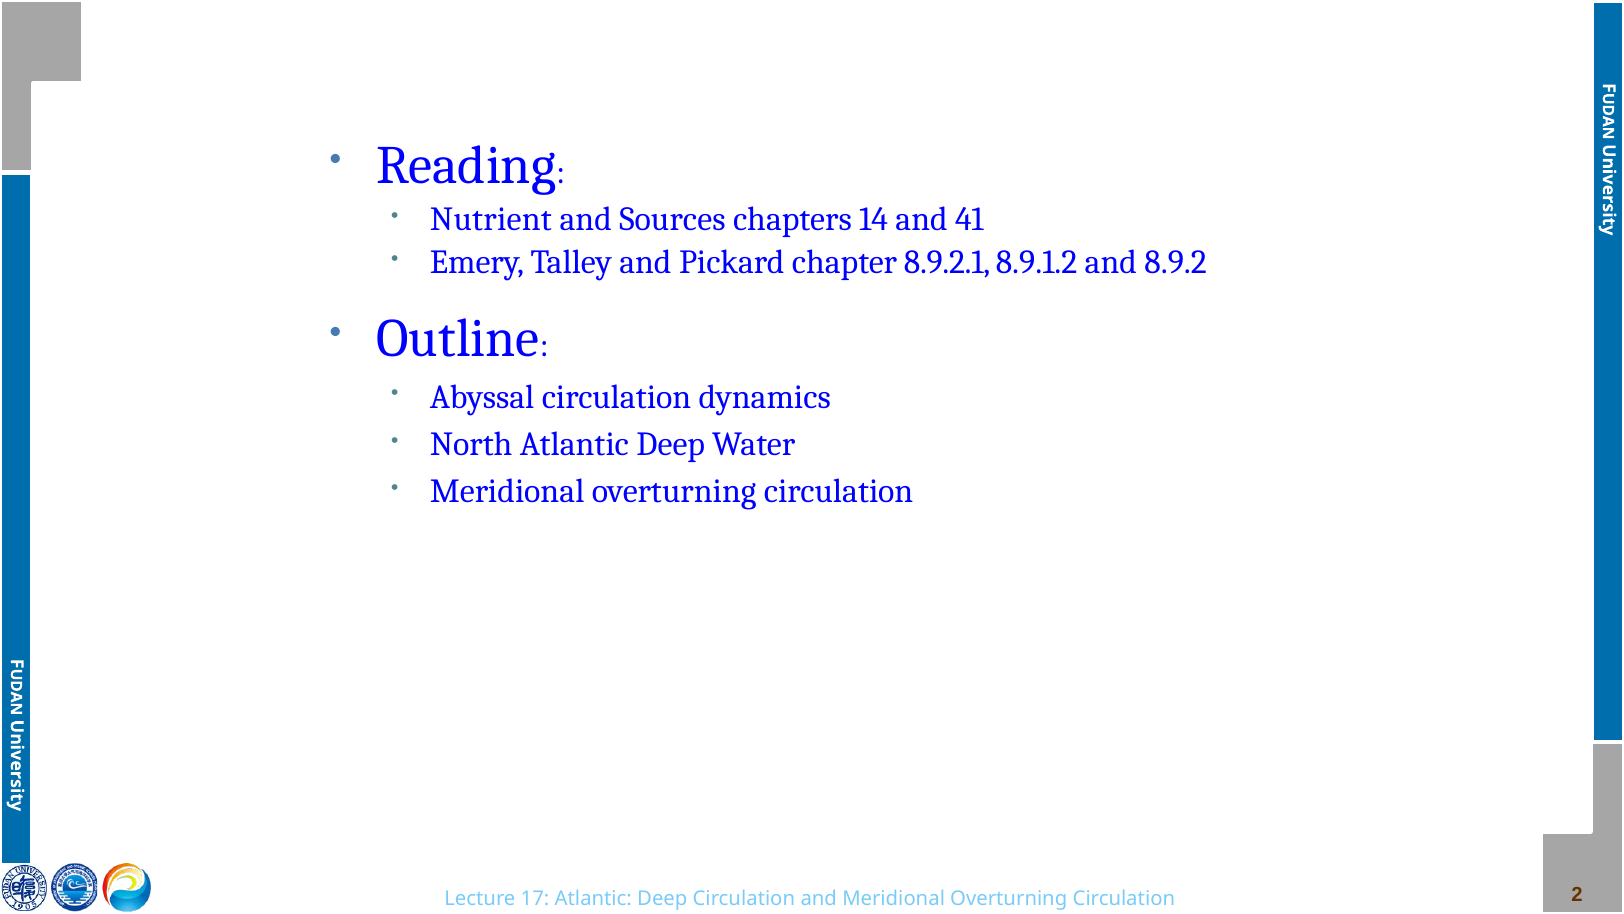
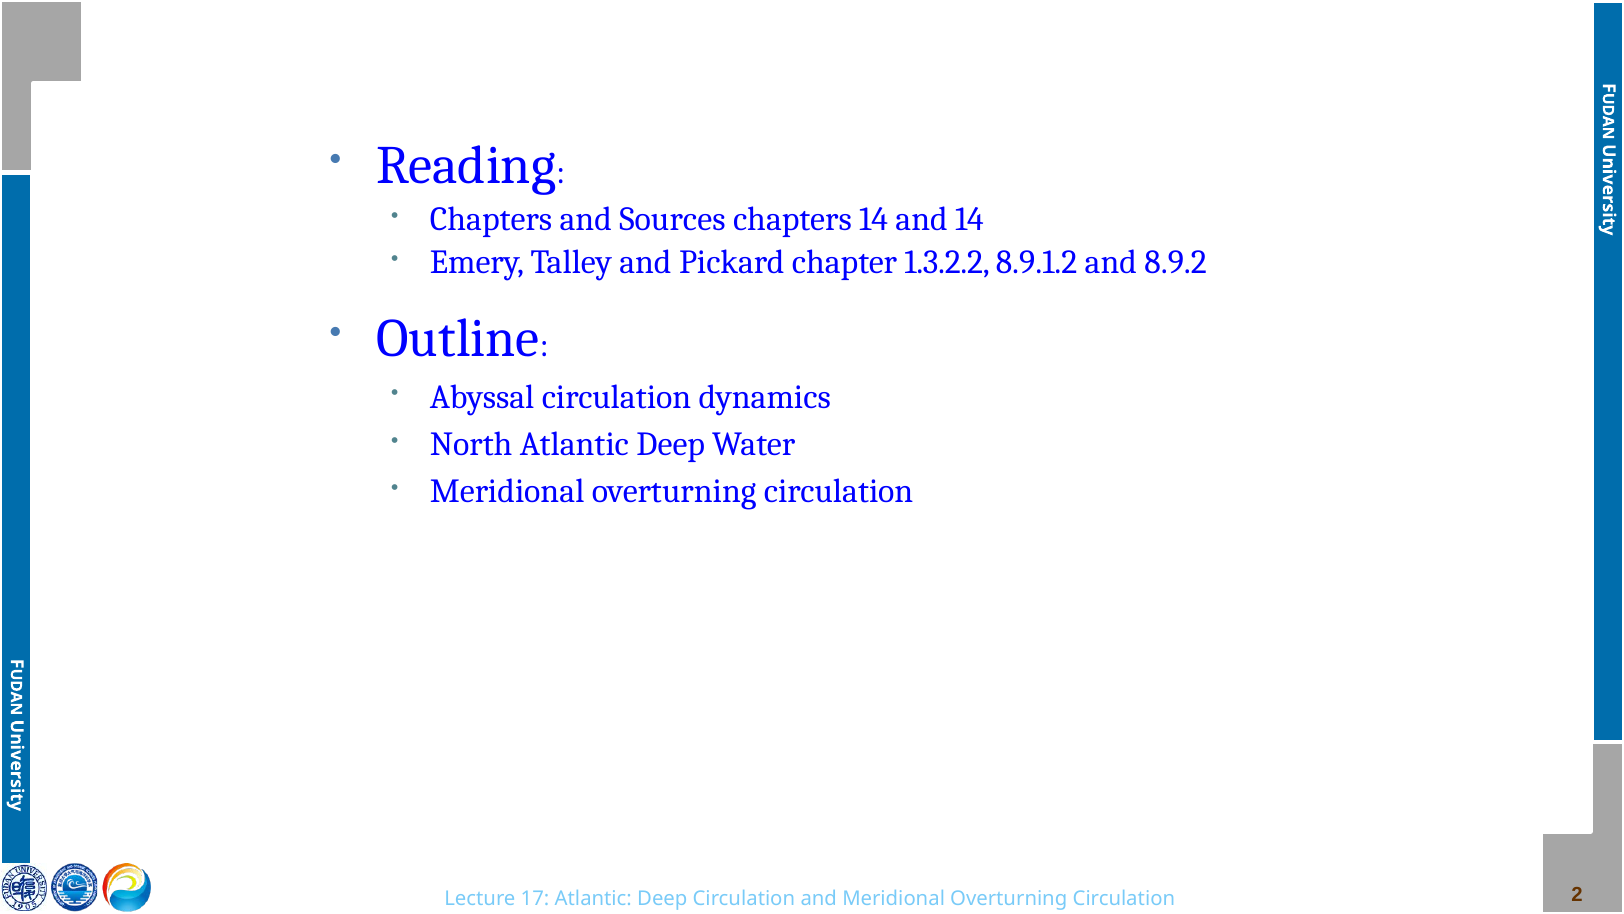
Nutrient: Nutrient -> Chapters (491, 219)
and 41: 41 -> 14 (969, 219)
8.9.2.1: 8.9.2.1 -> 1.3.2.2 (947, 262)
